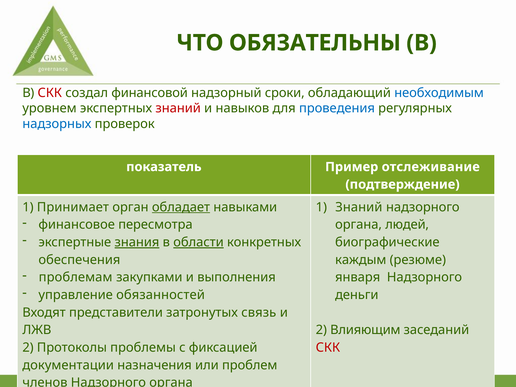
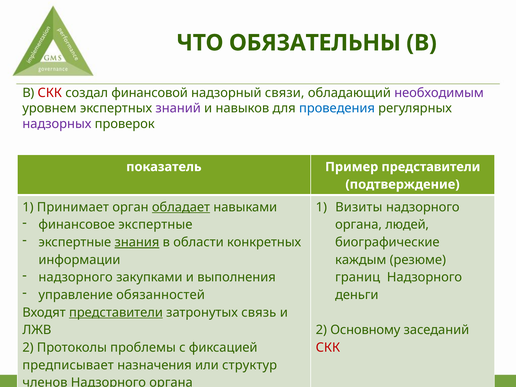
сроки: сроки -> связи (285, 93)
необходимым colour: blue -> purple (439, 93)
знаний colour: red -> purple (178, 108)
надзорных colour: blue -> purple (57, 124)
Пример отслеживание: отслеживание -> представители (431, 167)
1 Знаний: Знаний -> Визиты (359, 207)
финансовое пересмотра: пересмотра -> экспертные (155, 225)
области underline: present -> none (199, 242)
обеспечения: обеспечения -> информации (79, 260)
проблемам: проблемам -> надзорного (76, 277)
января: января -> границ (358, 277)
представители underline: none -> present (116, 312)
Влияющим: Влияющим -> Основному (365, 330)
документации: документации -> предписывает (68, 365)
проблем: проблем -> структур (250, 365)
